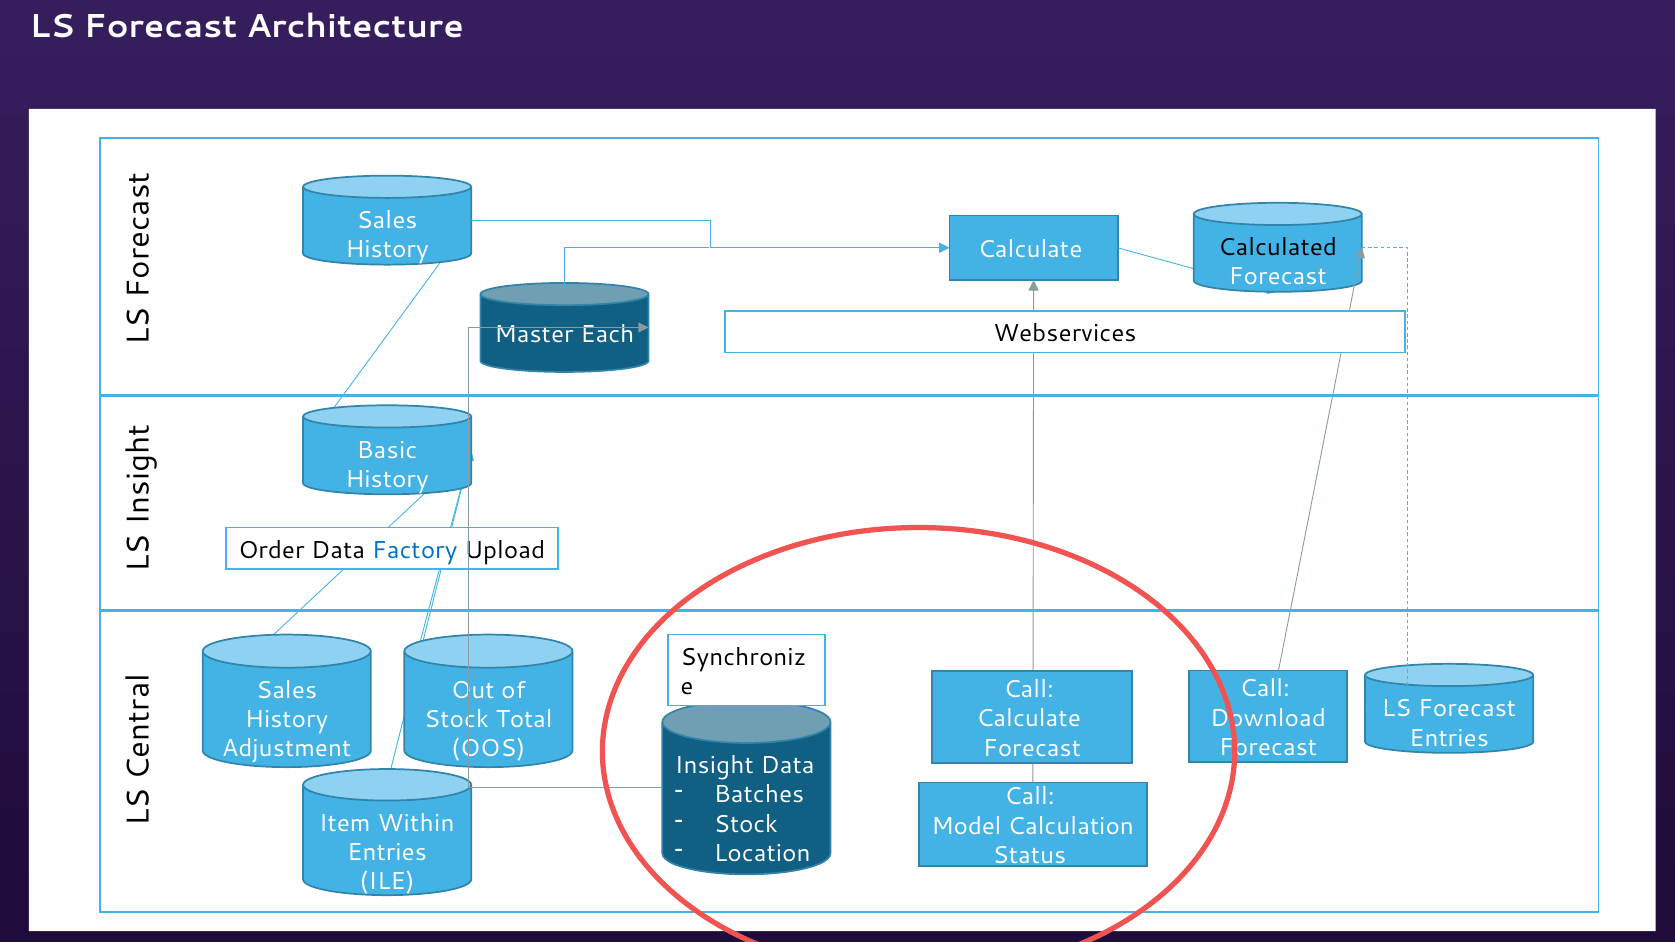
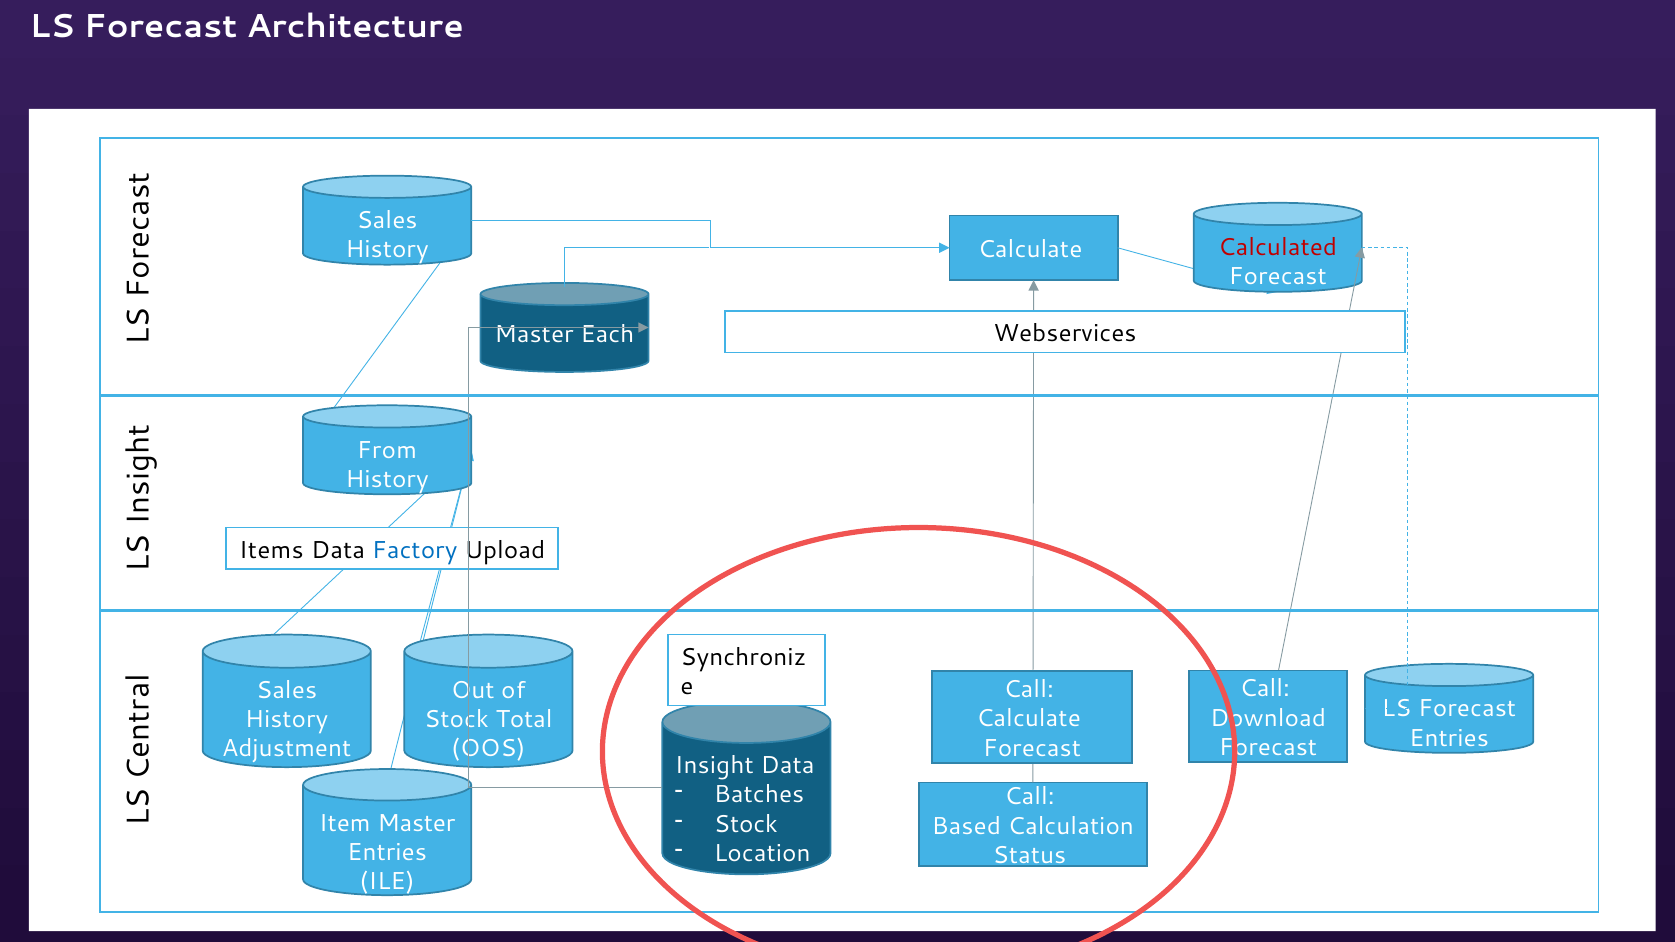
Calculated colour: black -> red (1278, 248)
Basic: Basic -> From (387, 450)
Order: Order -> Items (271, 550)
Item Within: Within -> Master (416, 823)
Model: Model -> Based (966, 826)
